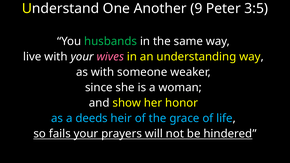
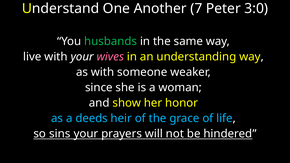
9: 9 -> 7 (196, 8)
3:5: 3:5 -> 3:0 (256, 8)
fails: fails -> sins (60, 134)
